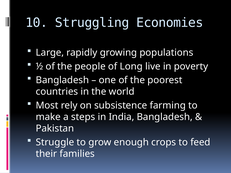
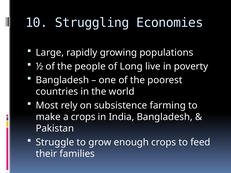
a steps: steps -> crops (83, 117)
